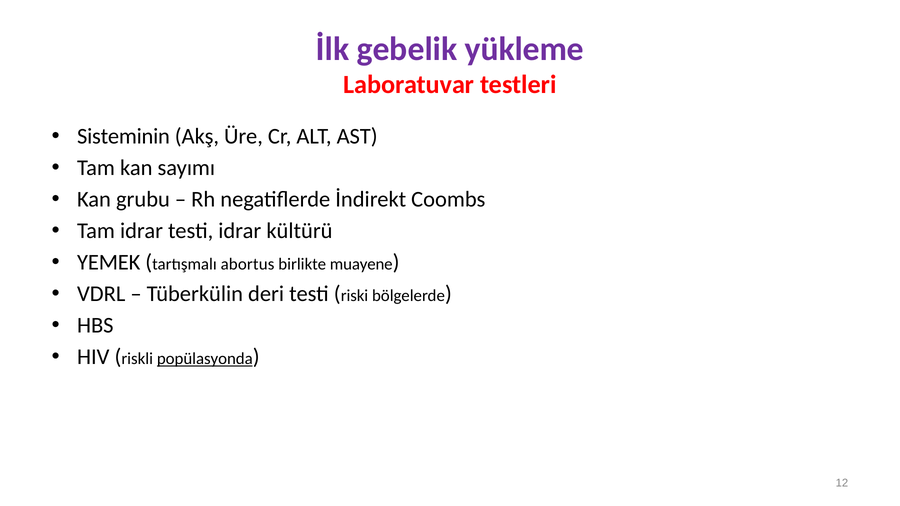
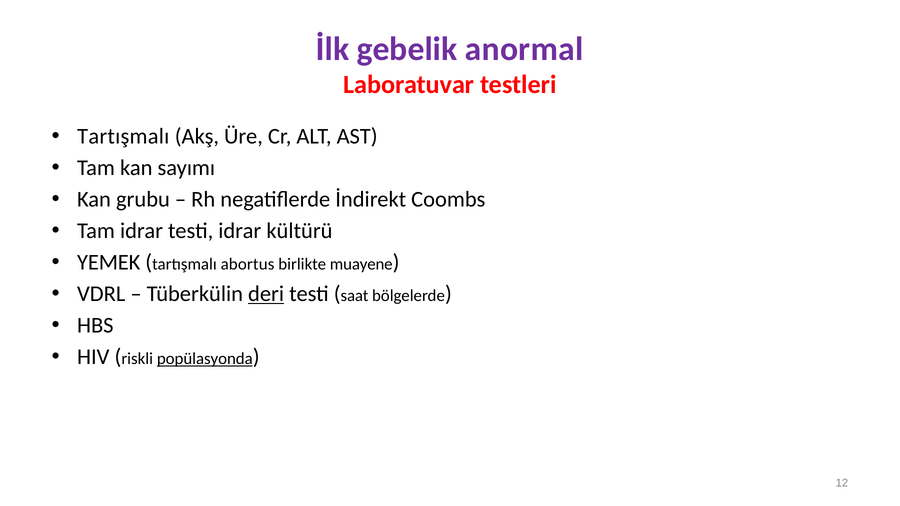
yükleme: yükleme -> anormal (524, 49)
Sisteminin: Sisteminin -> Tartışmalı (123, 137)
deri underline: none -> present (266, 294)
riski: riski -> saat (355, 296)
